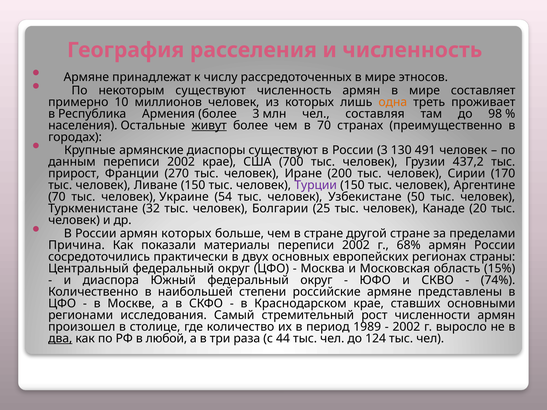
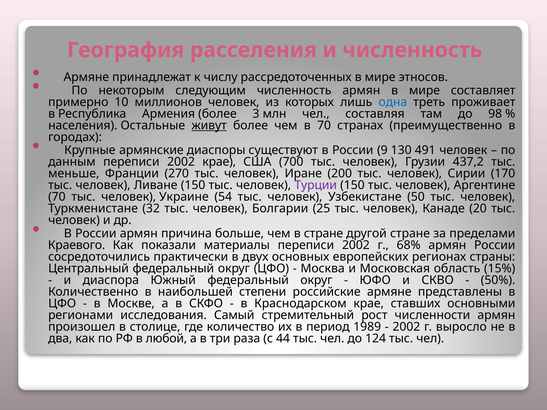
некоторым существуют: существуют -> следующим (211, 90)
одна colour: orange -> blue (393, 102)
России 3: 3 -> 9 (382, 150)
прирост: прирост -> меньше (74, 174)
армян которых: которых -> причина (186, 234)
Причина: Причина -> Краевого (77, 245)
74%: 74% -> 50% (498, 280)
два underline: present -> none (60, 339)
